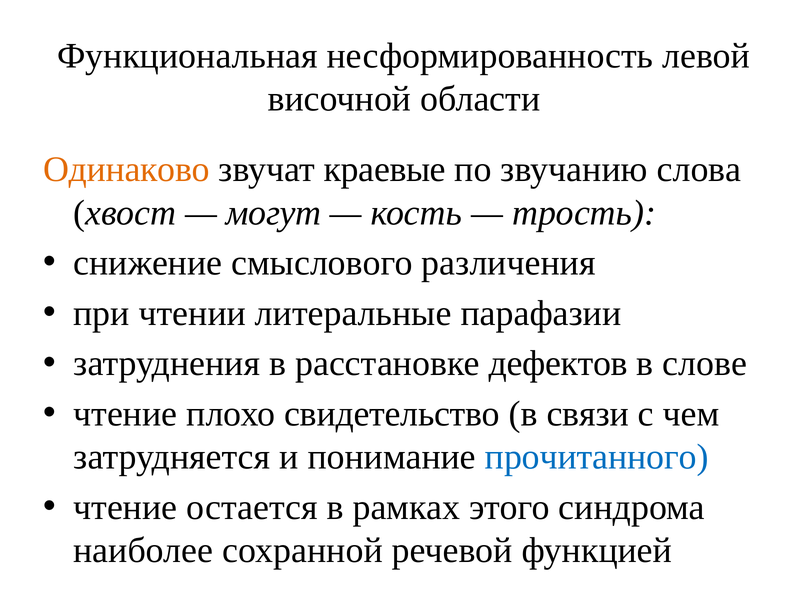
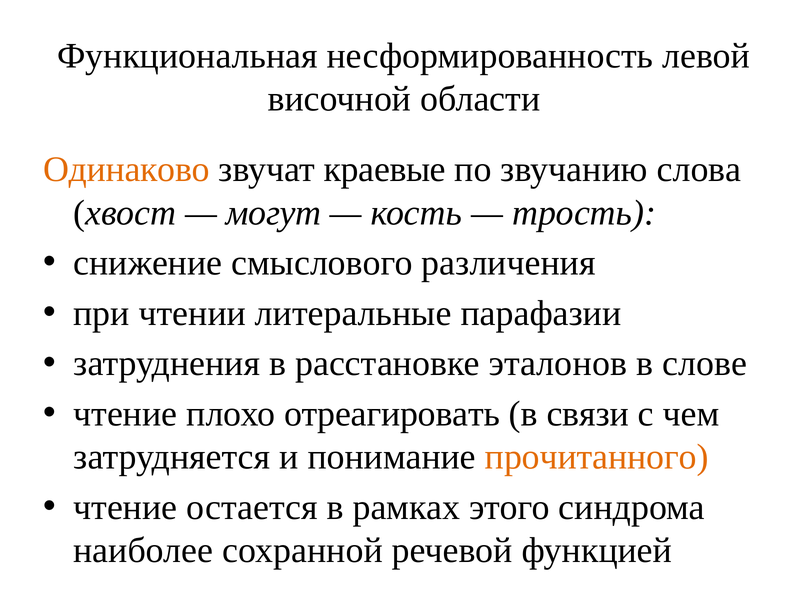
дефектов: дефектов -> эталонов (558, 364)
свидетельство: свидетельство -> отреагировать (392, 414)
прочитанного colour: blue -> orange (597, 457)
